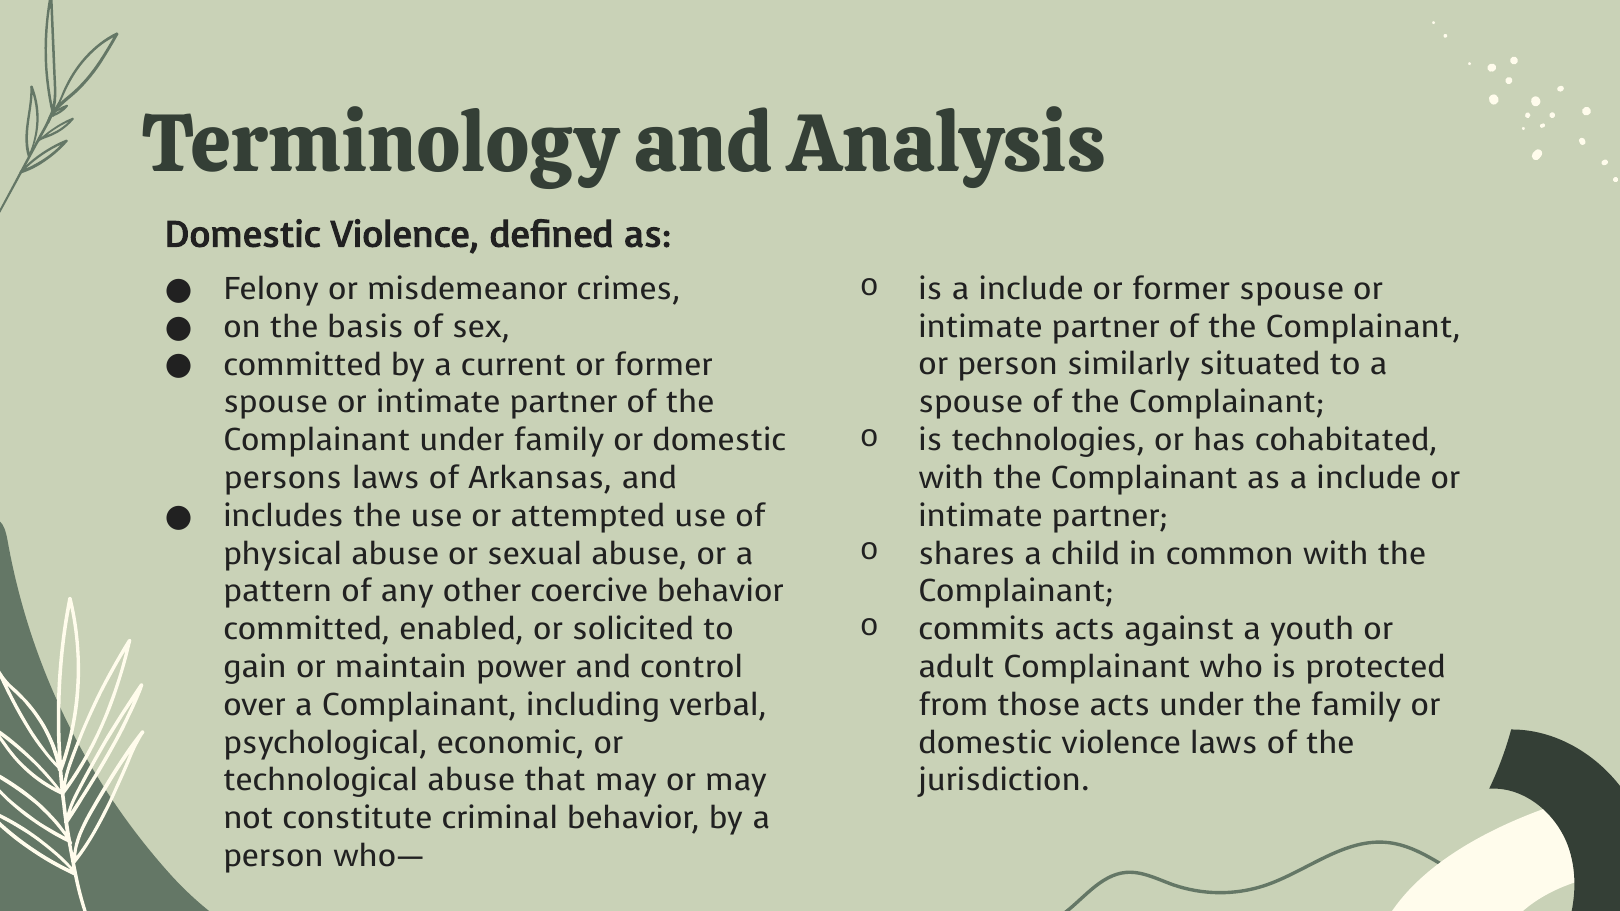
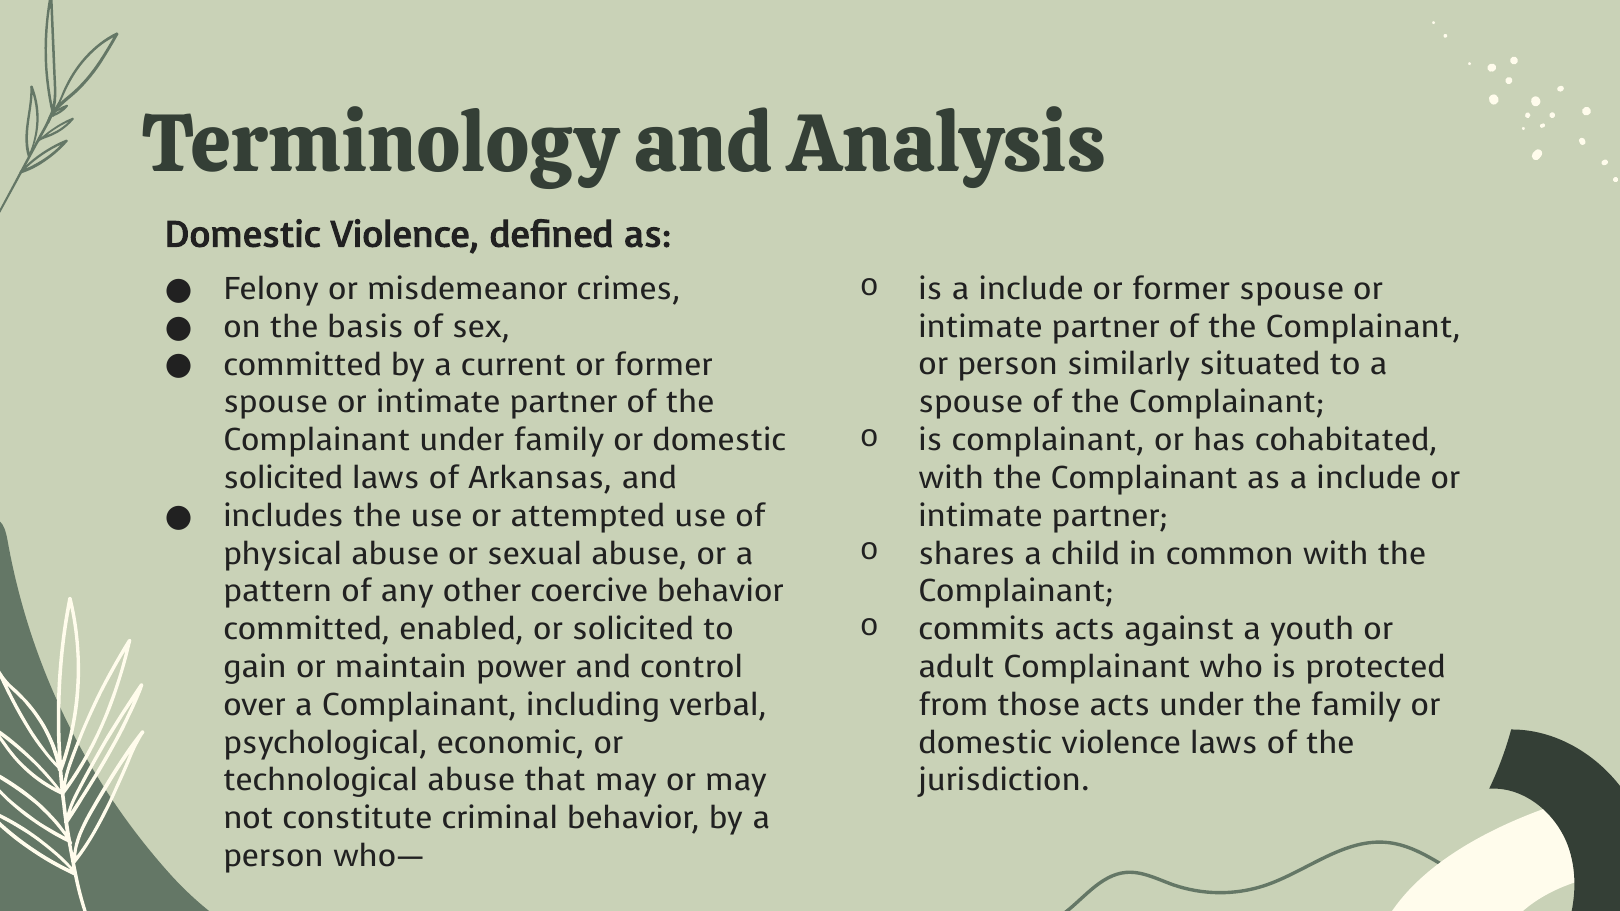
is technologies: technologies -> complainant (1048, 440)
persons: persons -> solicited (283, 478)
